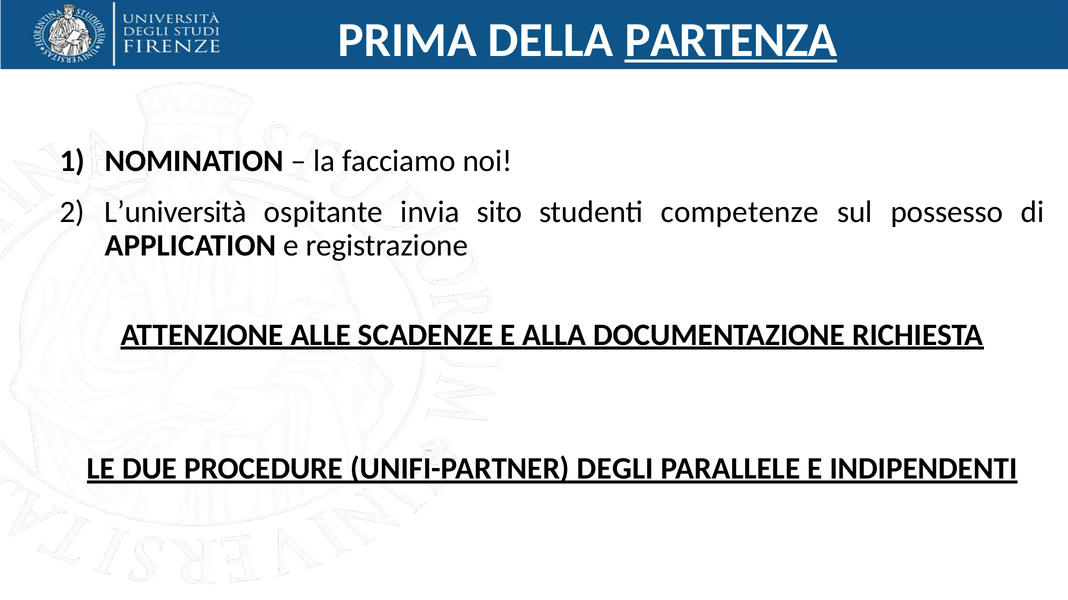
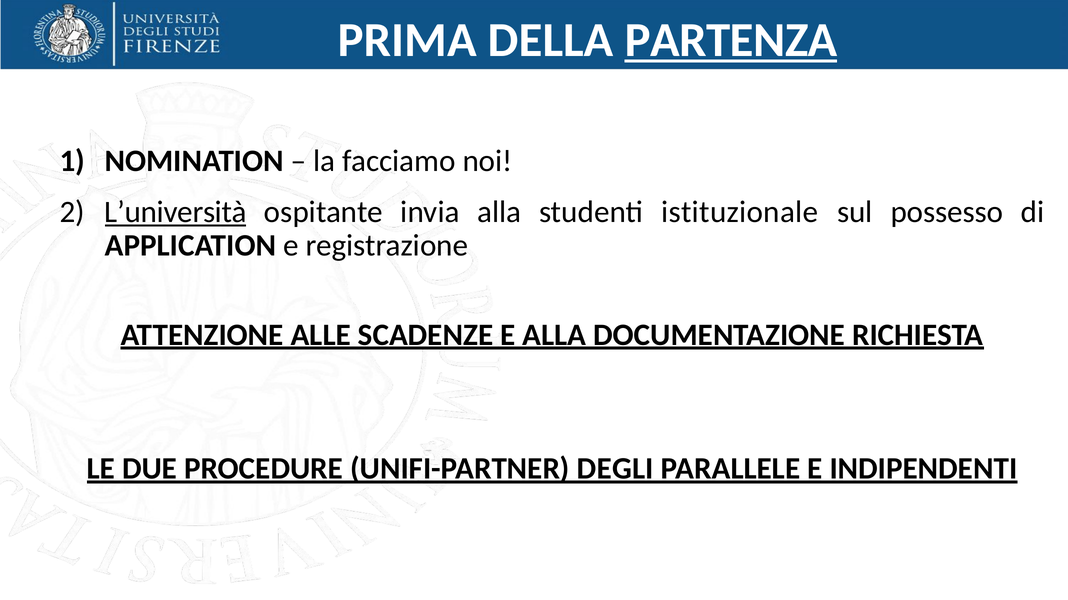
L’università underline: none -> present (176, 212)
invia sito: sito -> alla (499, 212)
competenze: competenze -> istituzionale (740, 212)
